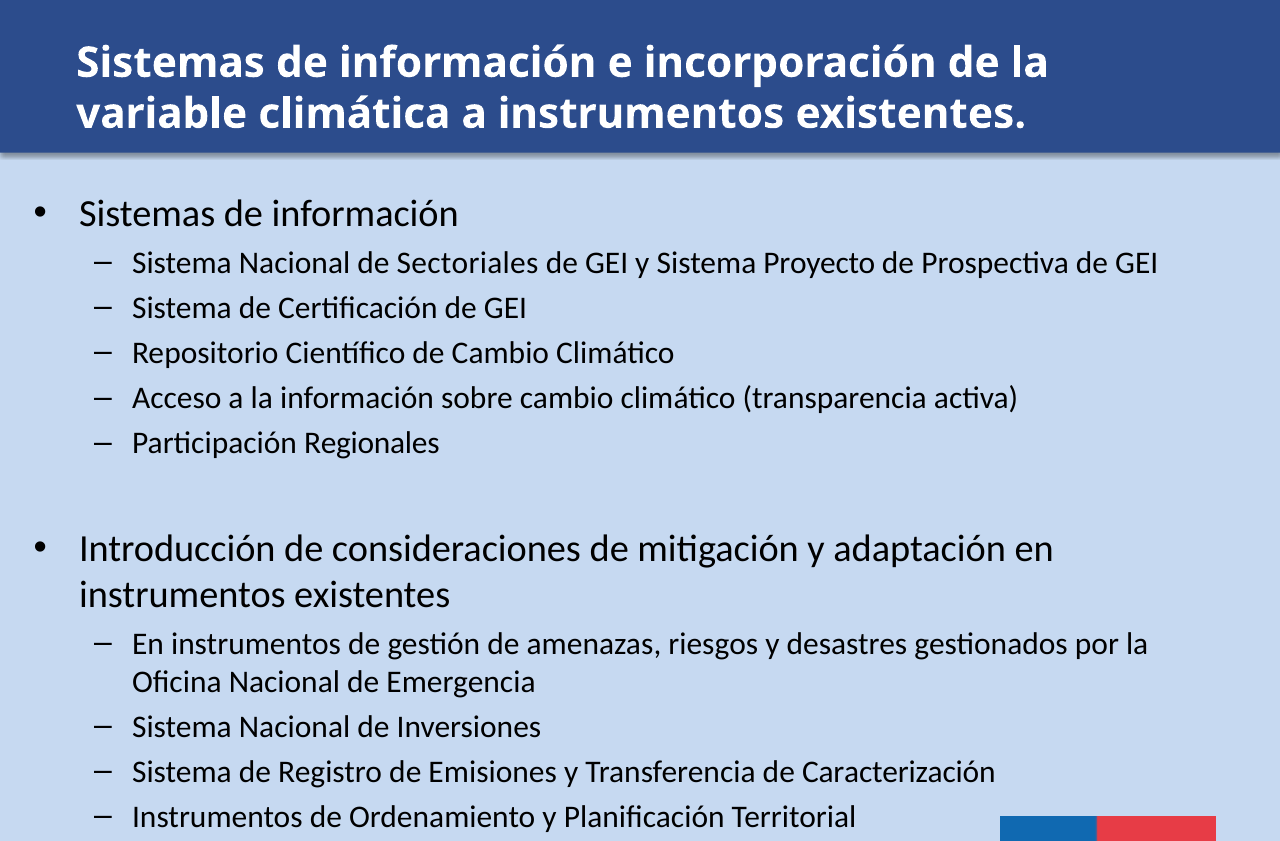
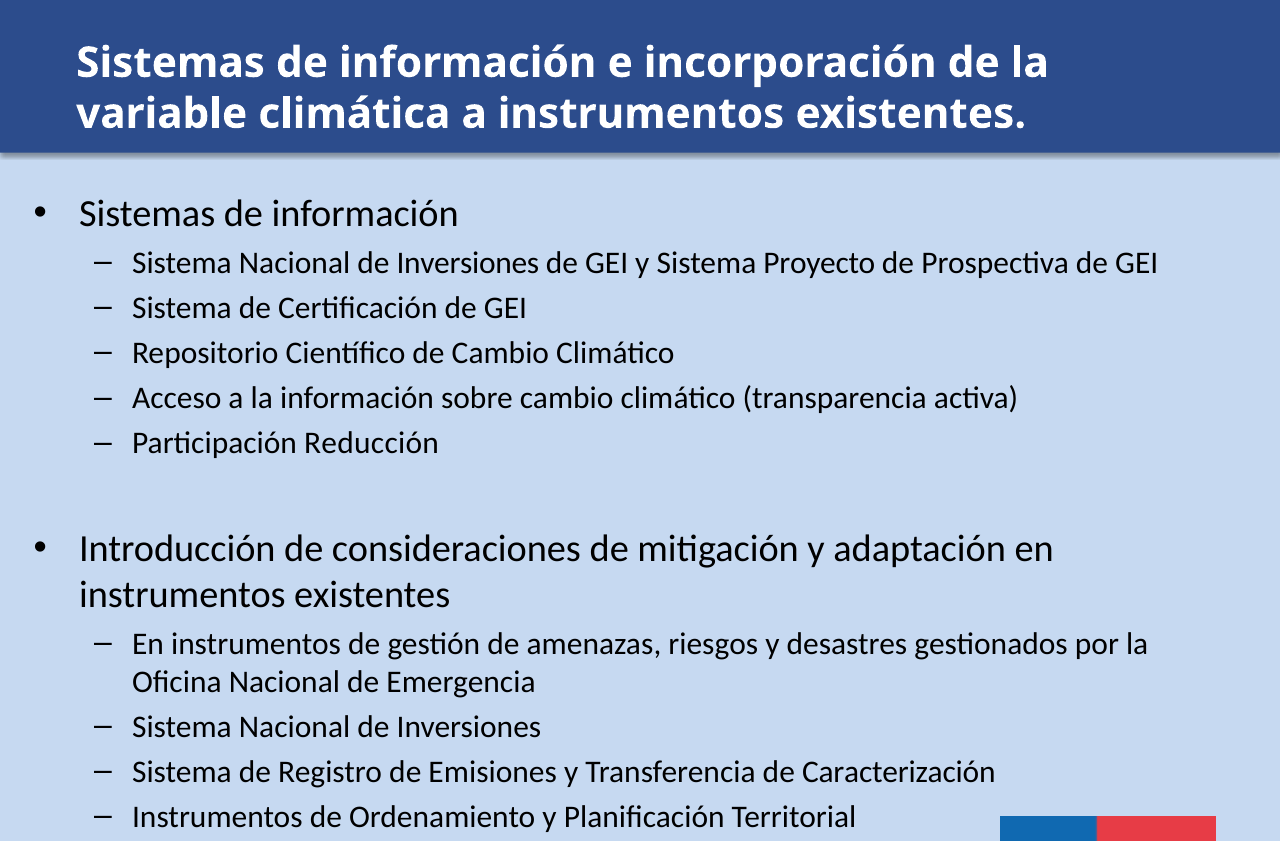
Sectoriales: Sectoriales -> Inversiones (468, 263)
Regionales: Regionales -> Reducción (372, 444)
